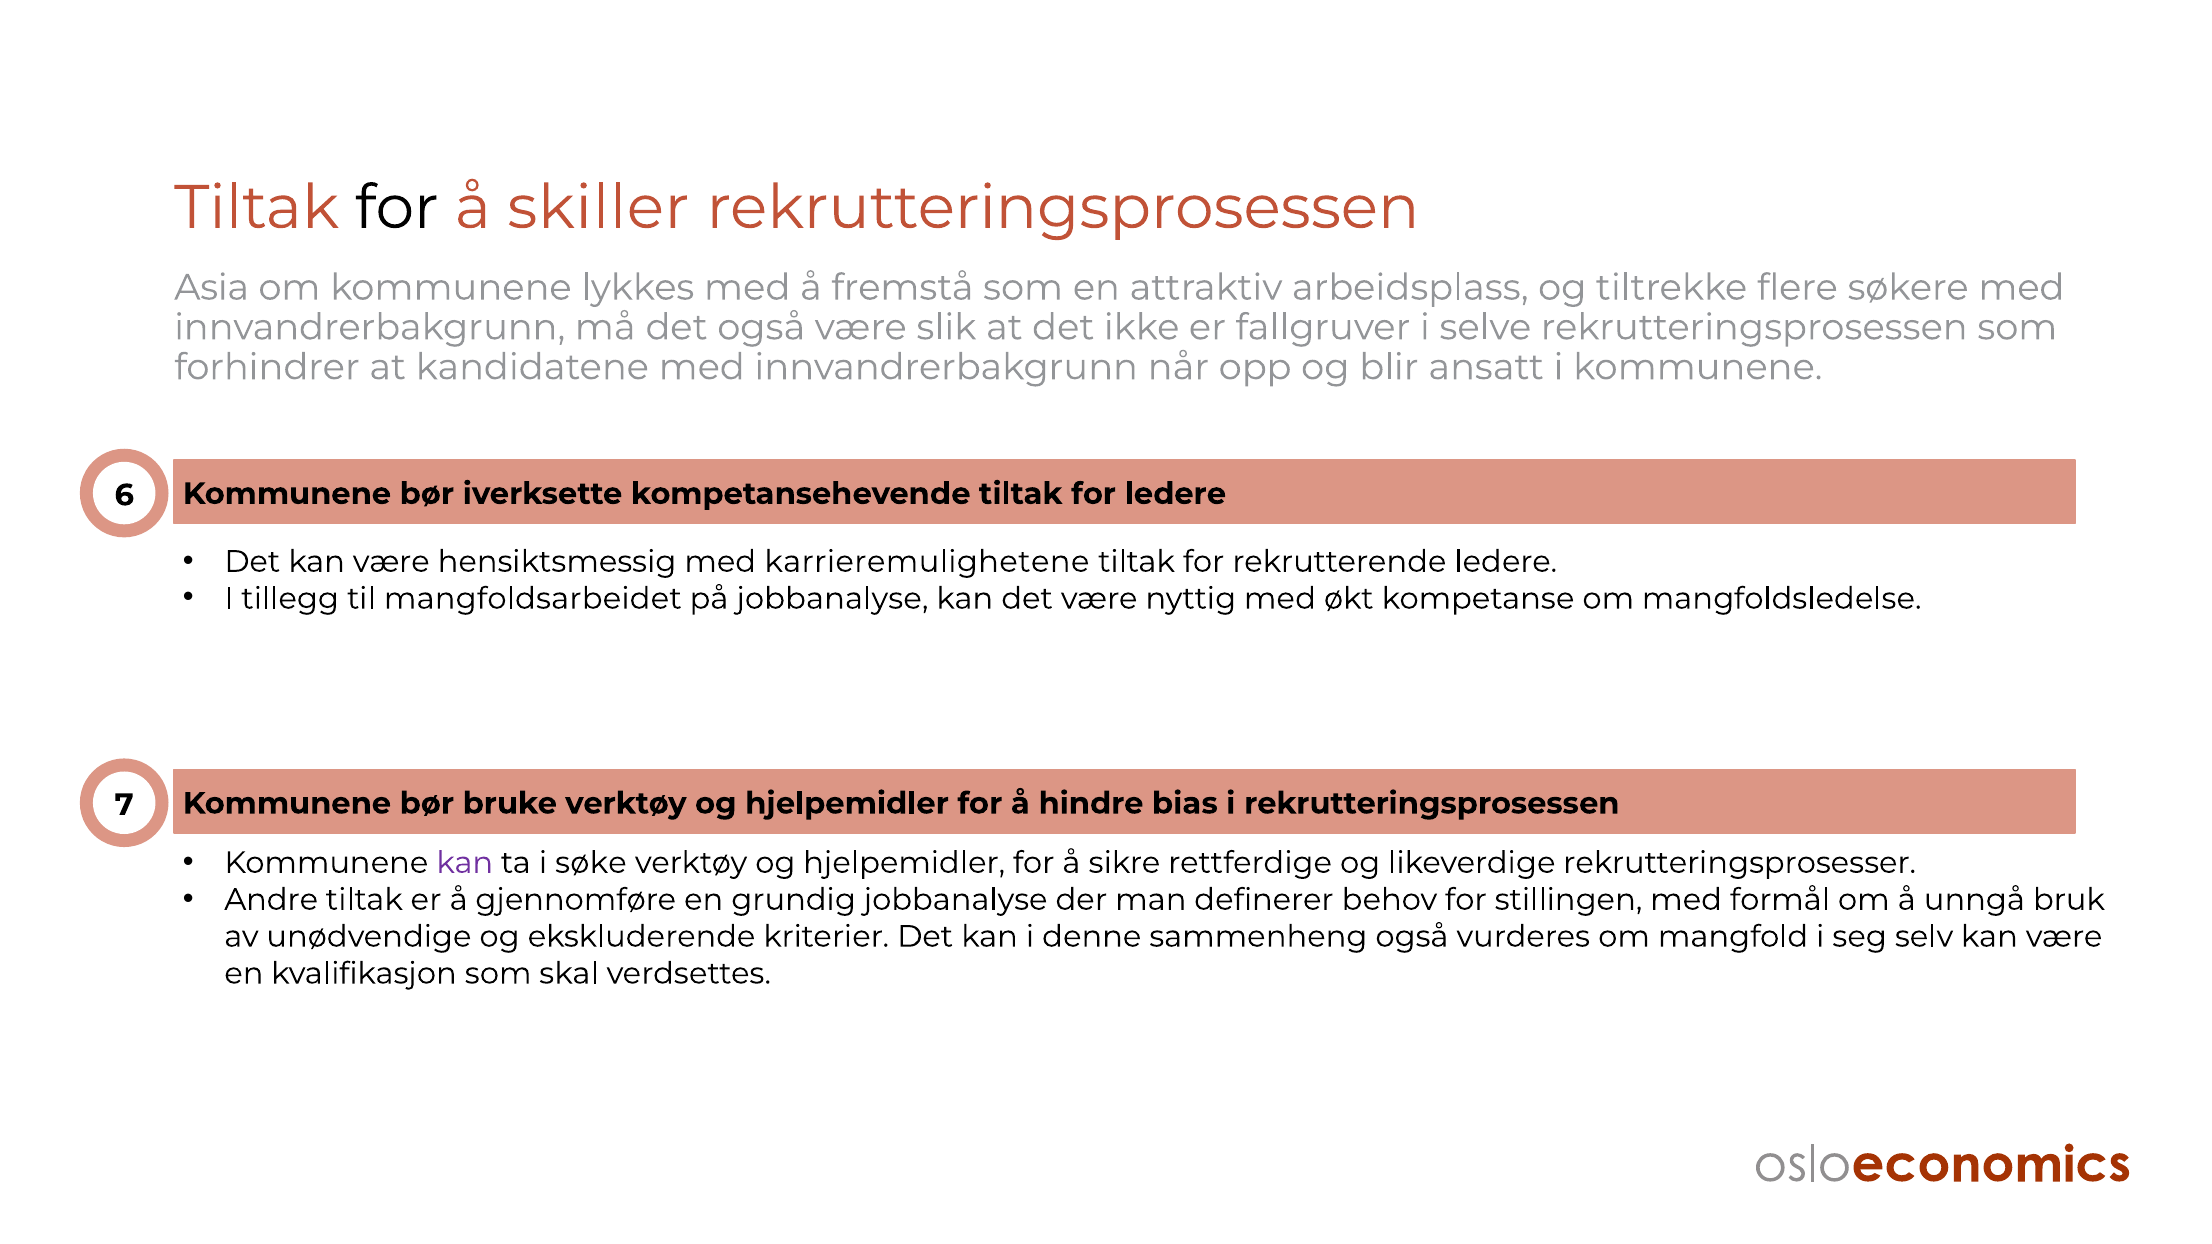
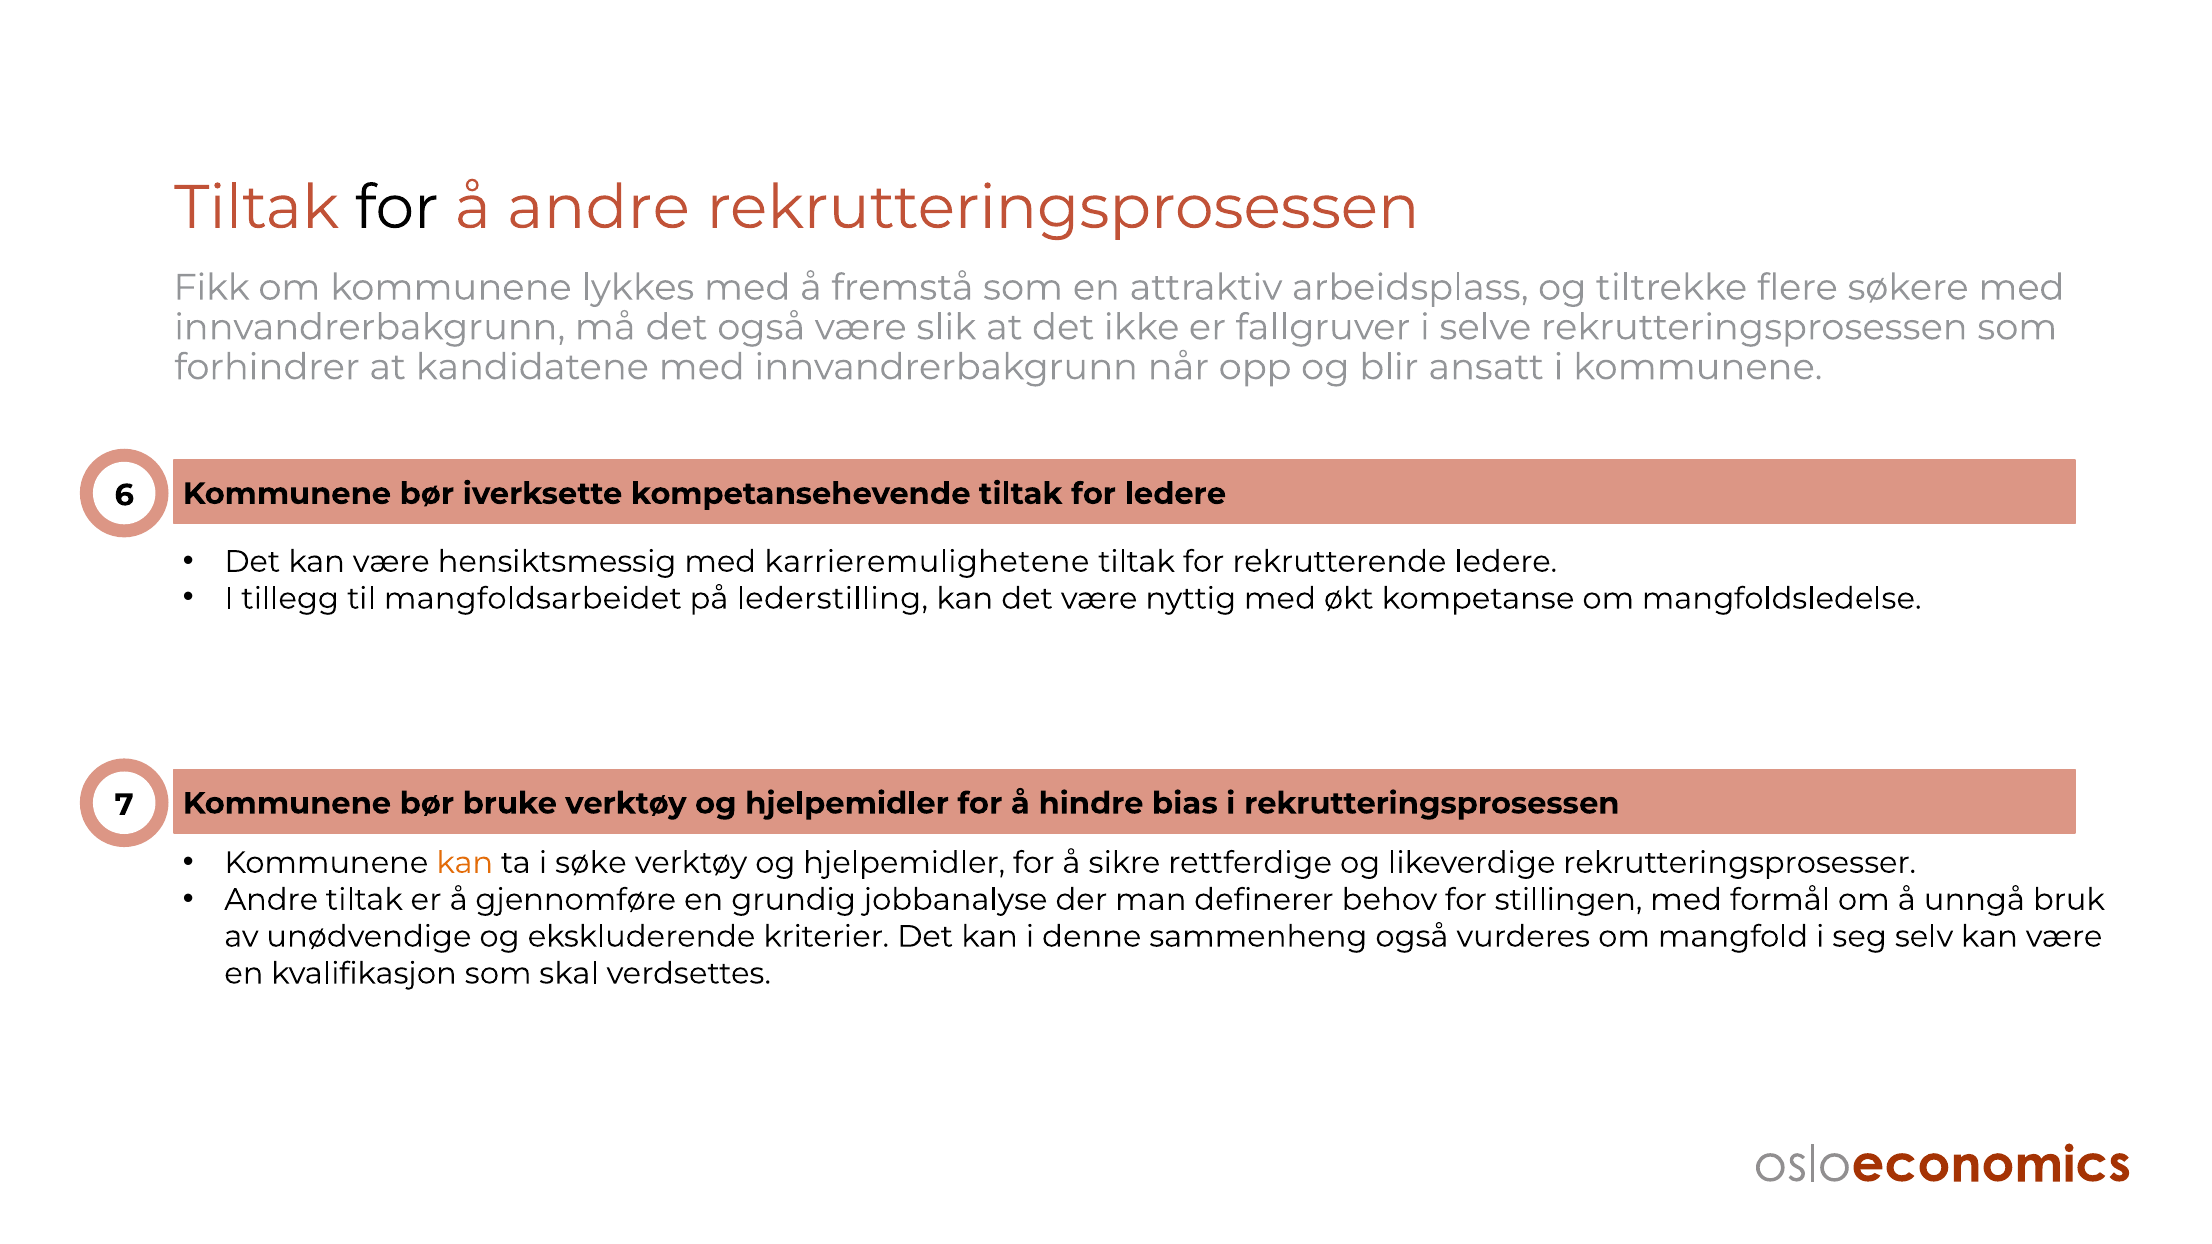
å skiller: skiller -> andre (598, 208)
Asia: Asia -> Fikk (212, 288)
på jobbanalyse: jobbanalyse -> lederstilling (832, 599)
kan colour: purple -> orange (465, 863)
